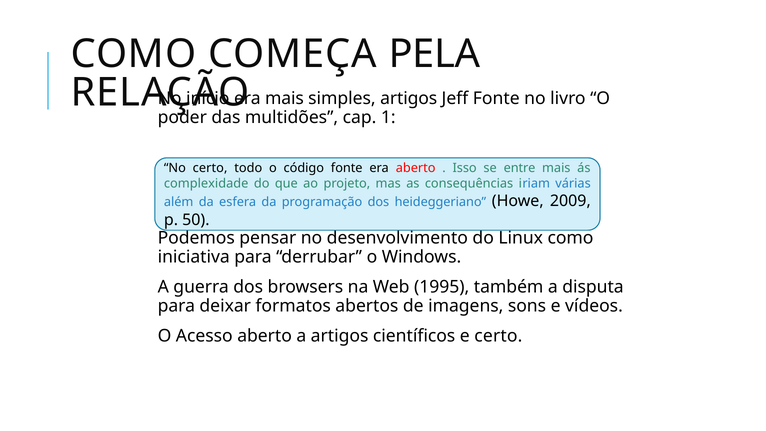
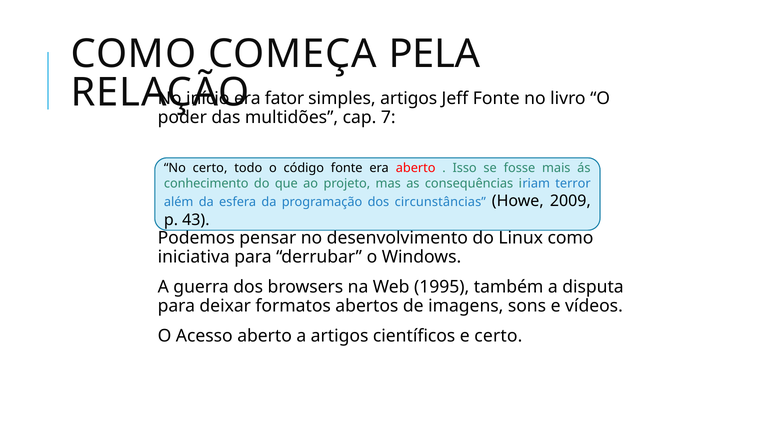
mais: mais -> fator (284, 98)
1: 1 -> 7 (388, 117)
entre: entre -> fosse (519, 168)
complexidade: complexidade -> conhecimento (206, 183)
várias: várias -> terror (573, 183)
heideggeriano: heideggeriano -> circunstâncias (440, 202)
50: 50 -> 43 (196, 220)
